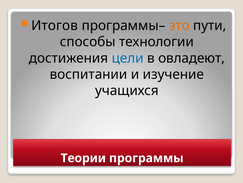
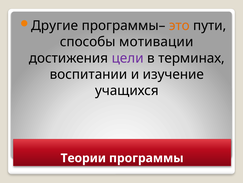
Итогов: Итогов -> Другие (55, 26)
технологии: технологии -> мотивации (156, 42)
цели colour: blue -> purple (128, 58)
овладеют: овладеют -> терминах (192, 58)
